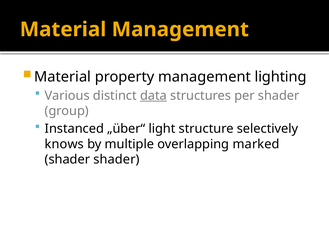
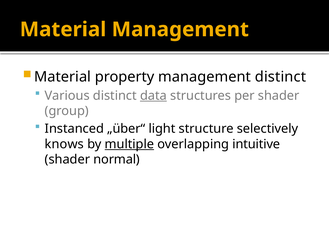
management lighting: lighting -> distinct (280, 77)
multiple underline: none -> present (129, 145)
marked: marked -> intuitive (256, 145)
shader shader: shader -> normal (117, 160)
